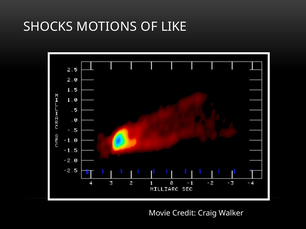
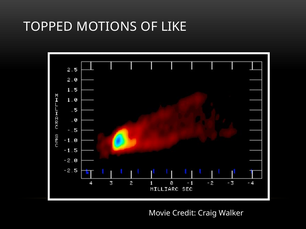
SHOCKS: SHOCKS -> TOPPED (48, 27)
